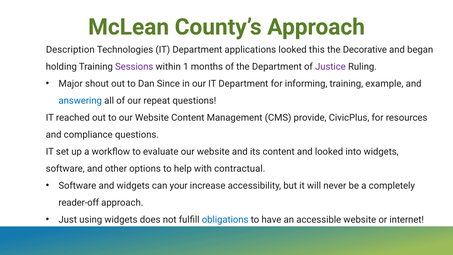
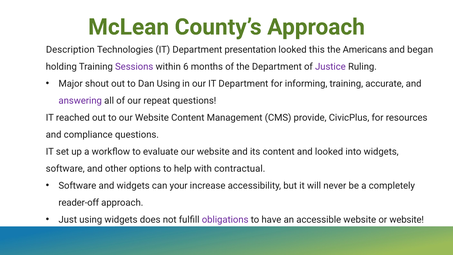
applications: applications -> presentation (250, 50)
Decorative: Decorative -> Americans (365, 50)
1: 1 -> 6 (186, 67)
Dan Since: Since -> Using (168, 84)
example: example -> accurate (384, 84)
answering colour: blue -> purple (80, 101)
obligations colour: blue -> purple (225, 220)
or internet: internet -> website (407, 220)
